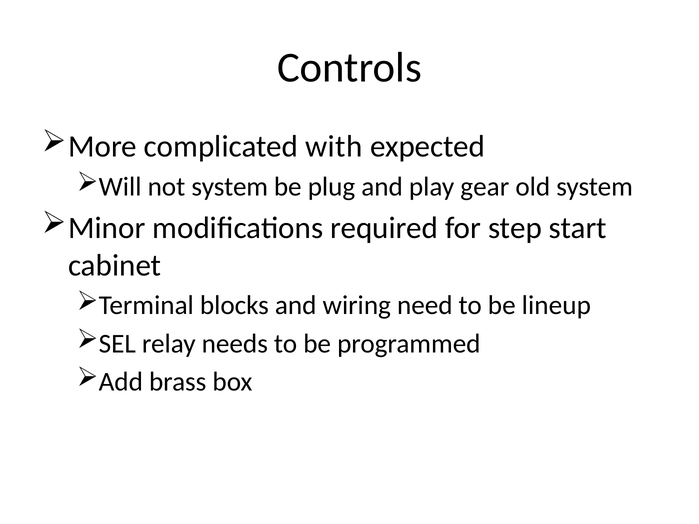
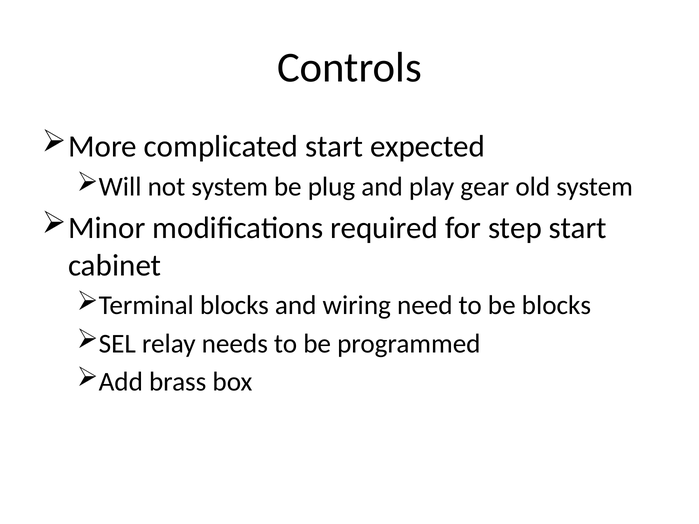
complicated with: with -> start (334, 147)
be lineup: lineup -> blocks (556, 306)
